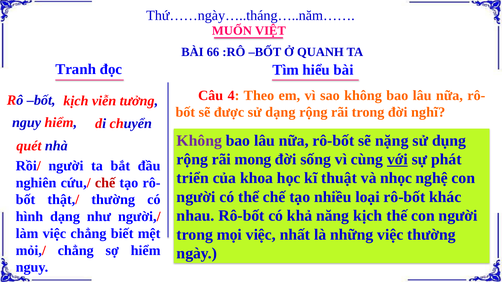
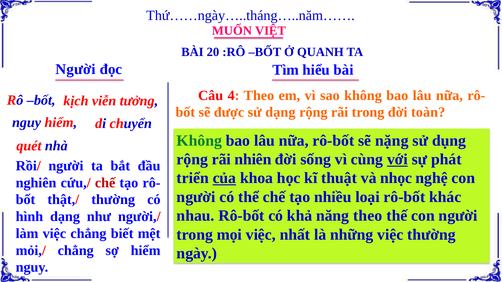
66: 66 -> 20 (213, 52)
Tranh: Tranh -> Người (76, 69)
nghĩ: nghĩ -> toàn (428, 112)
Không colour: purple -> green (199, 141)
mong: mong -> nhiên (253, 159)
của underline: none -> present (224, 178)
năng kịch: kịch -> theo (368, 216)
